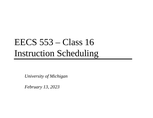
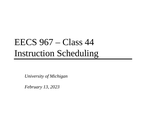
553: 553 -> 967 (46, 42)
16: 16 -> 44 (89, 42)
